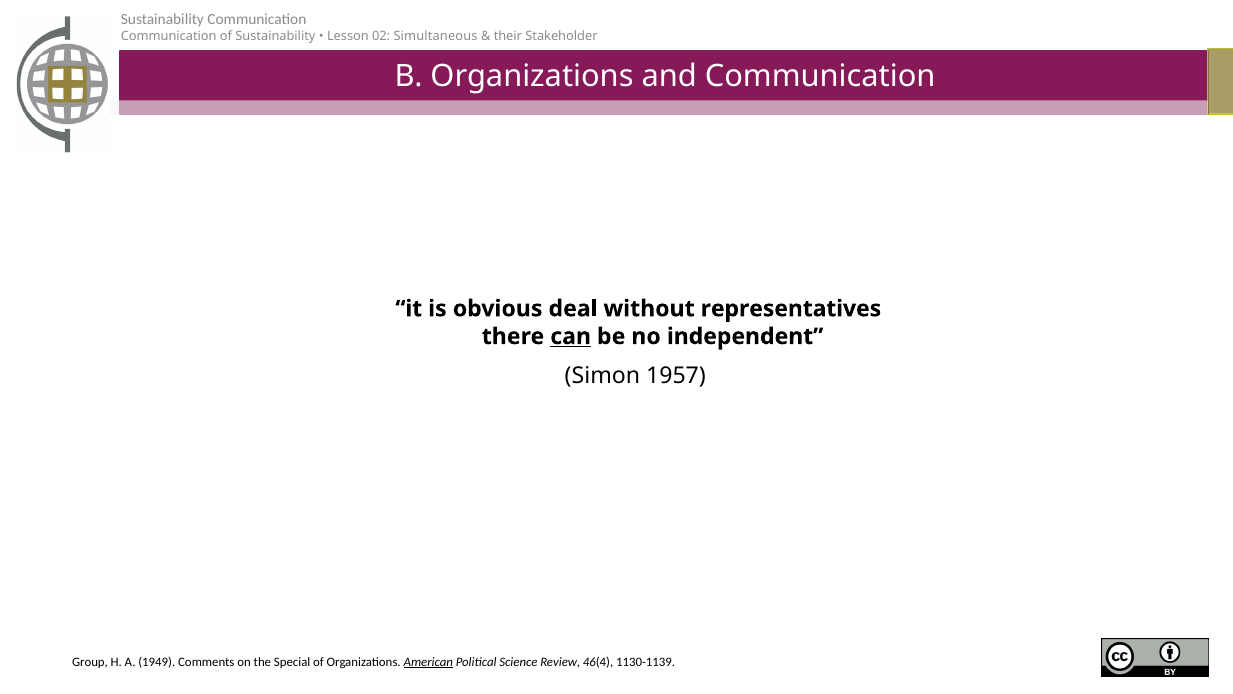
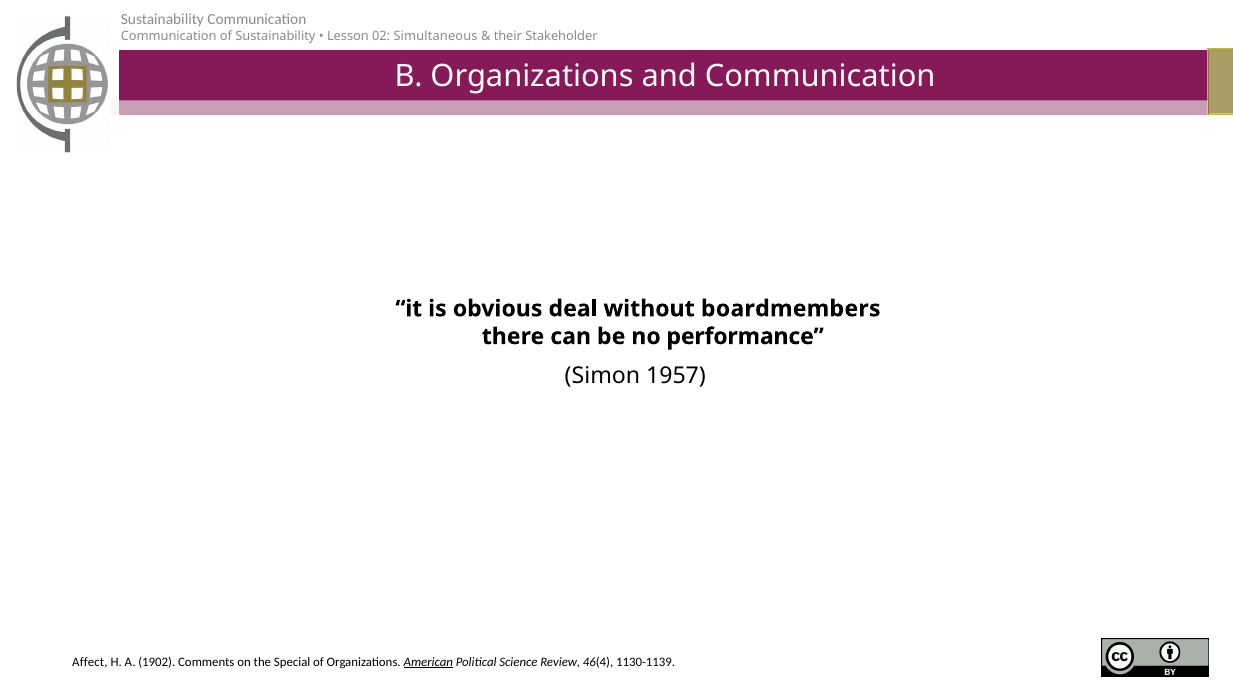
representatives: representatives -> boardmembers (791, 308)
can underline: present -> none (571, 336)
independent: independent -> performance (745, 336)
Group: Group -> Affect (90, 661)
1949: 1949 -> 1902 (157, 661)
